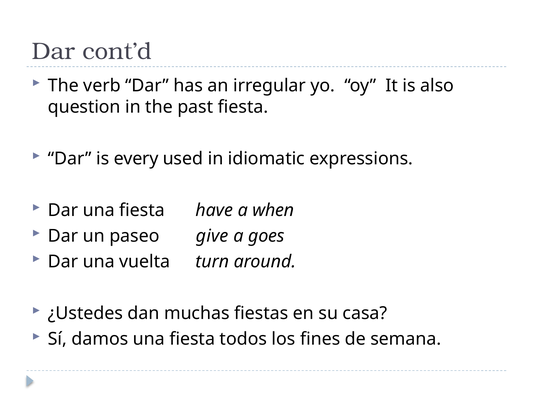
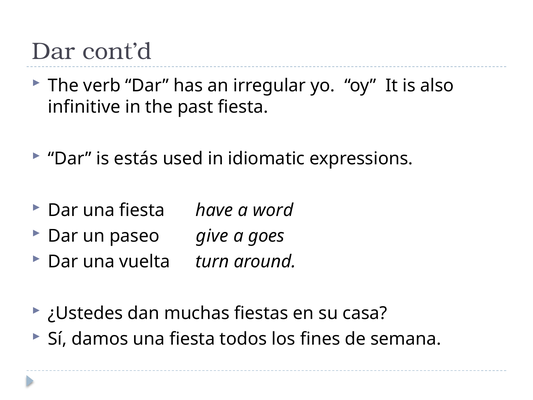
question: question -> infinitive (84, 107)
every: every -> estás (136, 158)
when: when -> word (273, 210)
